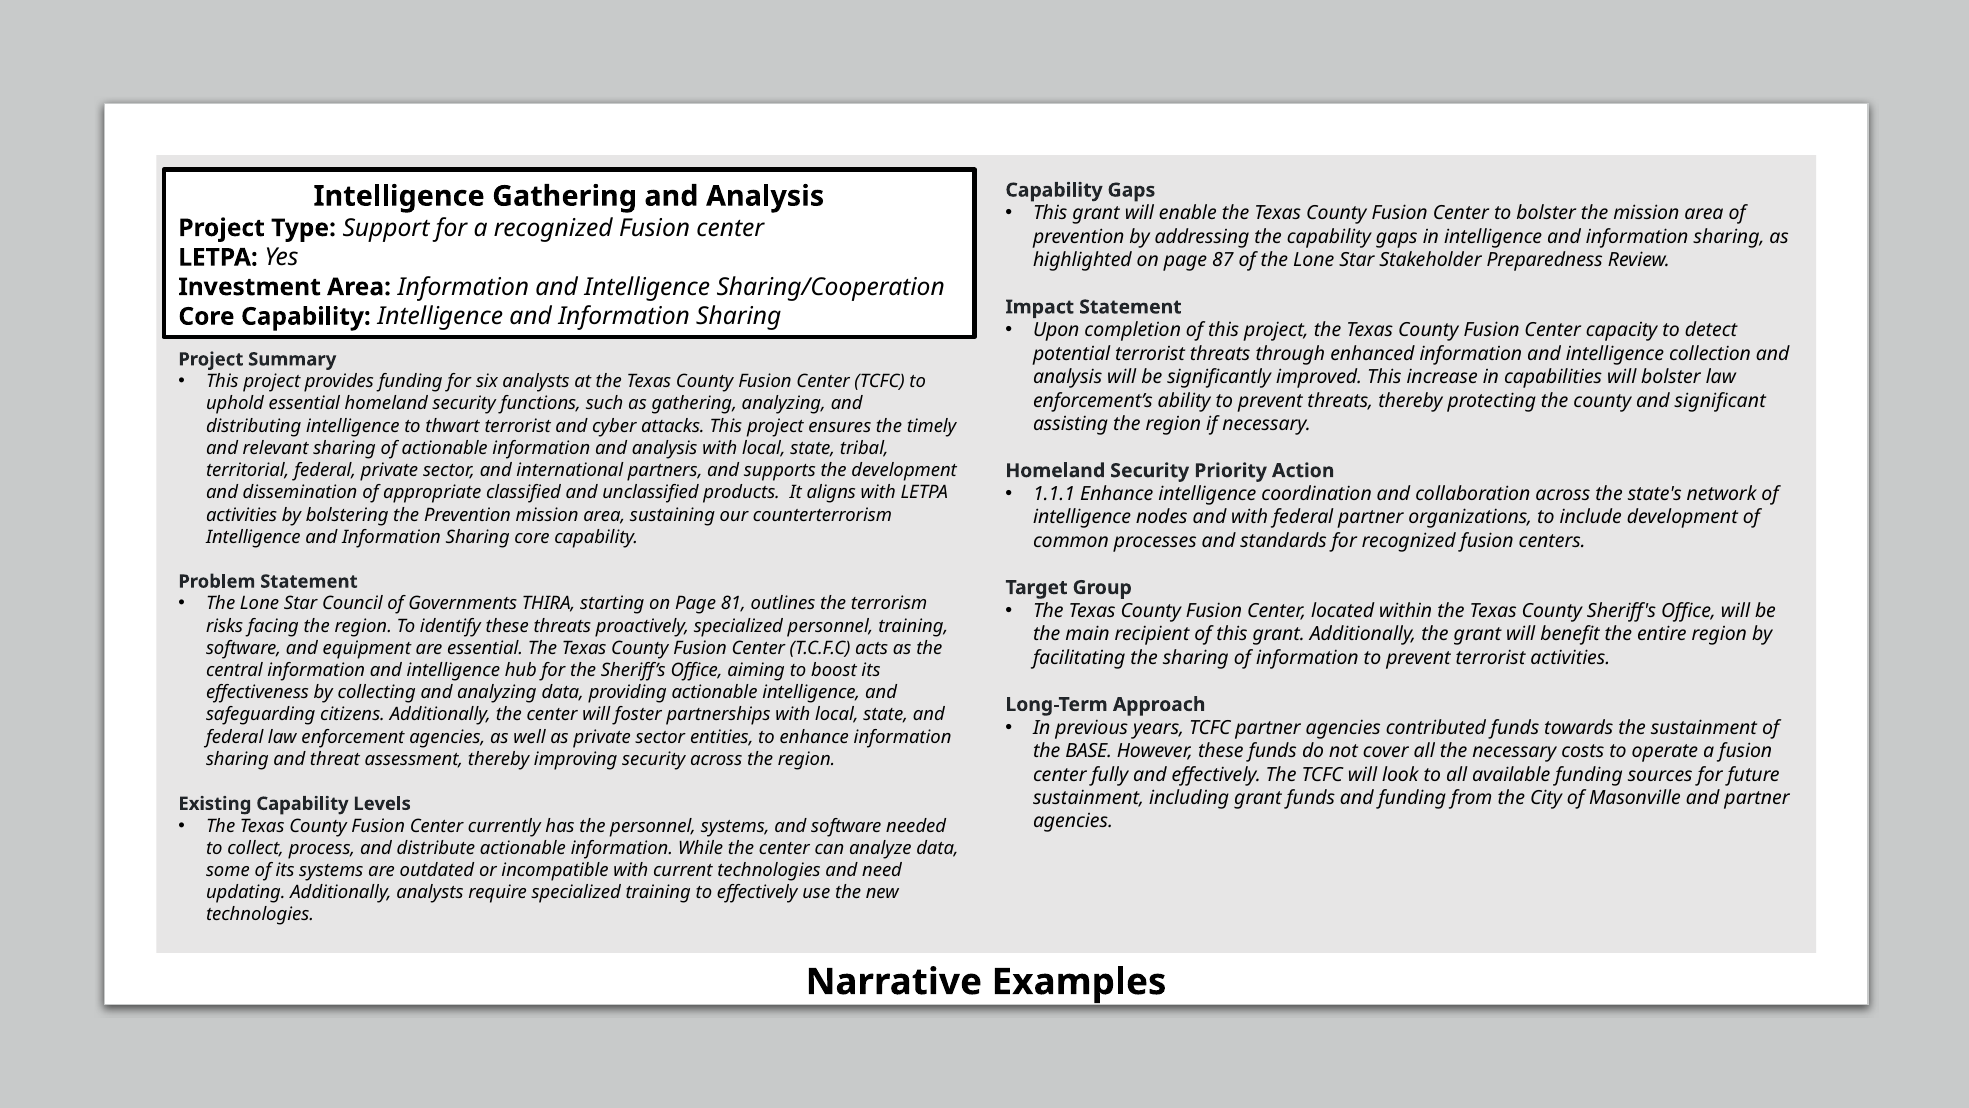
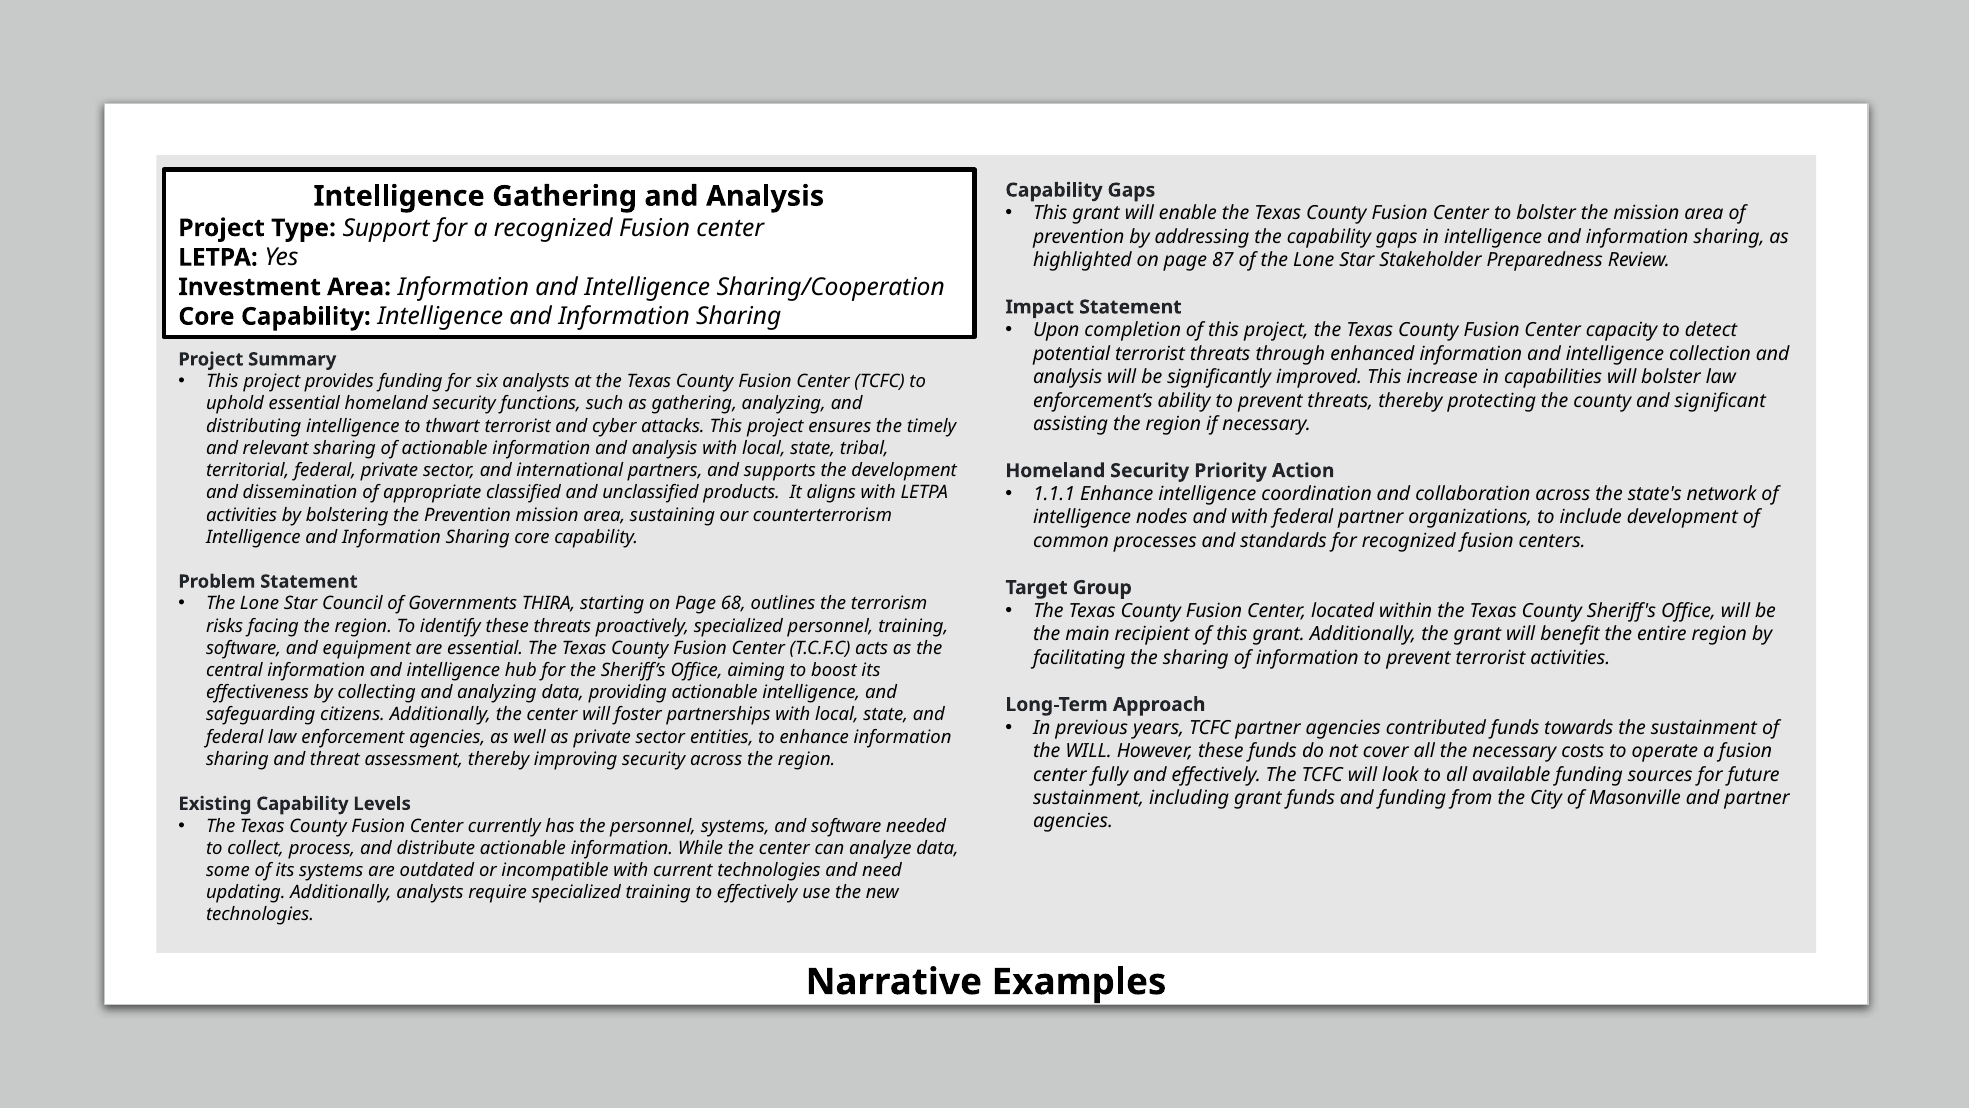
81: 81 -> 68 (733, 604)
the BASE: BASE -> WILL (1089, 751)
